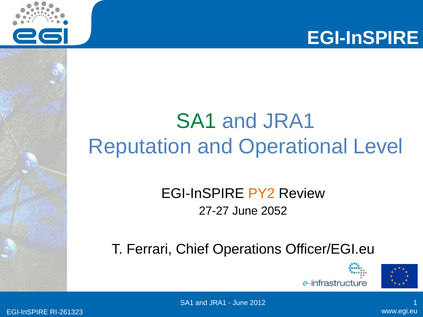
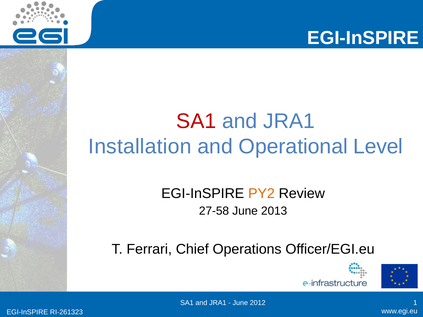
SA1 colour: green -> red (196, 121)
Reputation: Reputation -> Installation (140, 147)
27-27: 27-27 -> 27-58 (214, 211)
2052: 2052 -> 2013 (274, 211)
